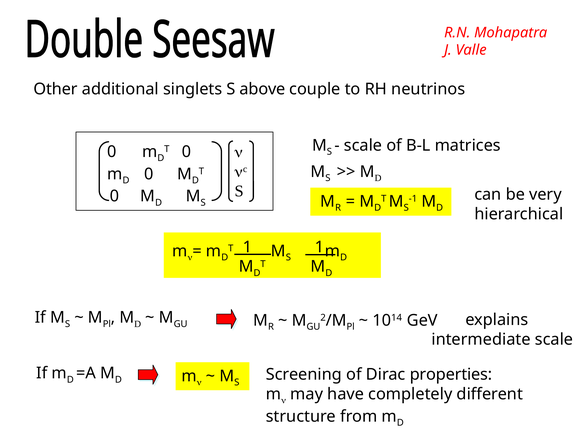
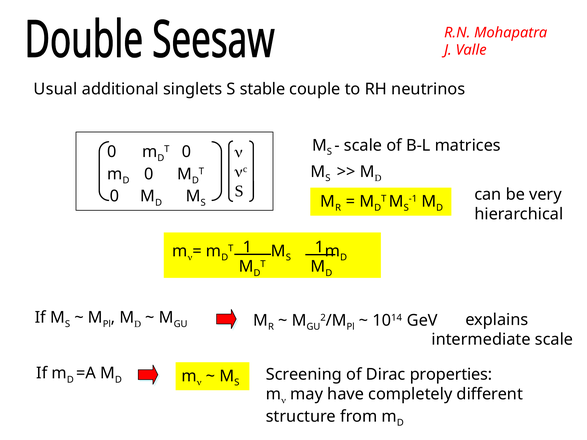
Other: Other -> Usual (56, 89)
above: above -> stable (262, 89)
